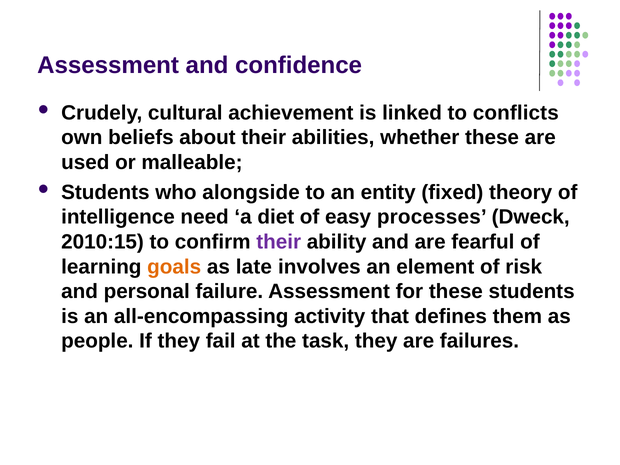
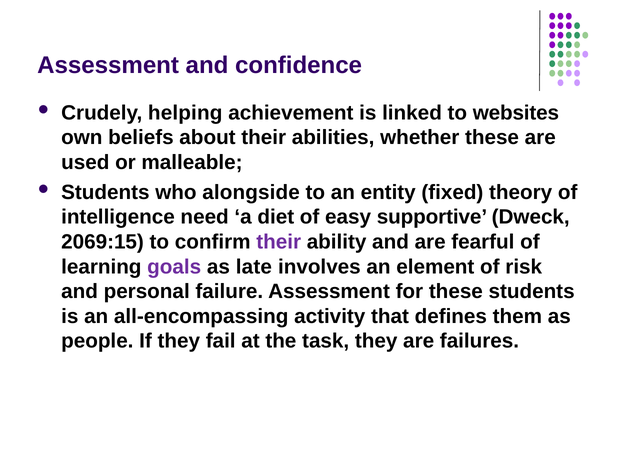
cultural: cultural -> helping (185, 113)
conflicts: conflicts -> websites (516, 113)
processes: processes -> supportive (432, 217)
2010:15: 2010:15 -> 2069:15 (103, 242)
goals colour: orange -> purple (174, 267)
